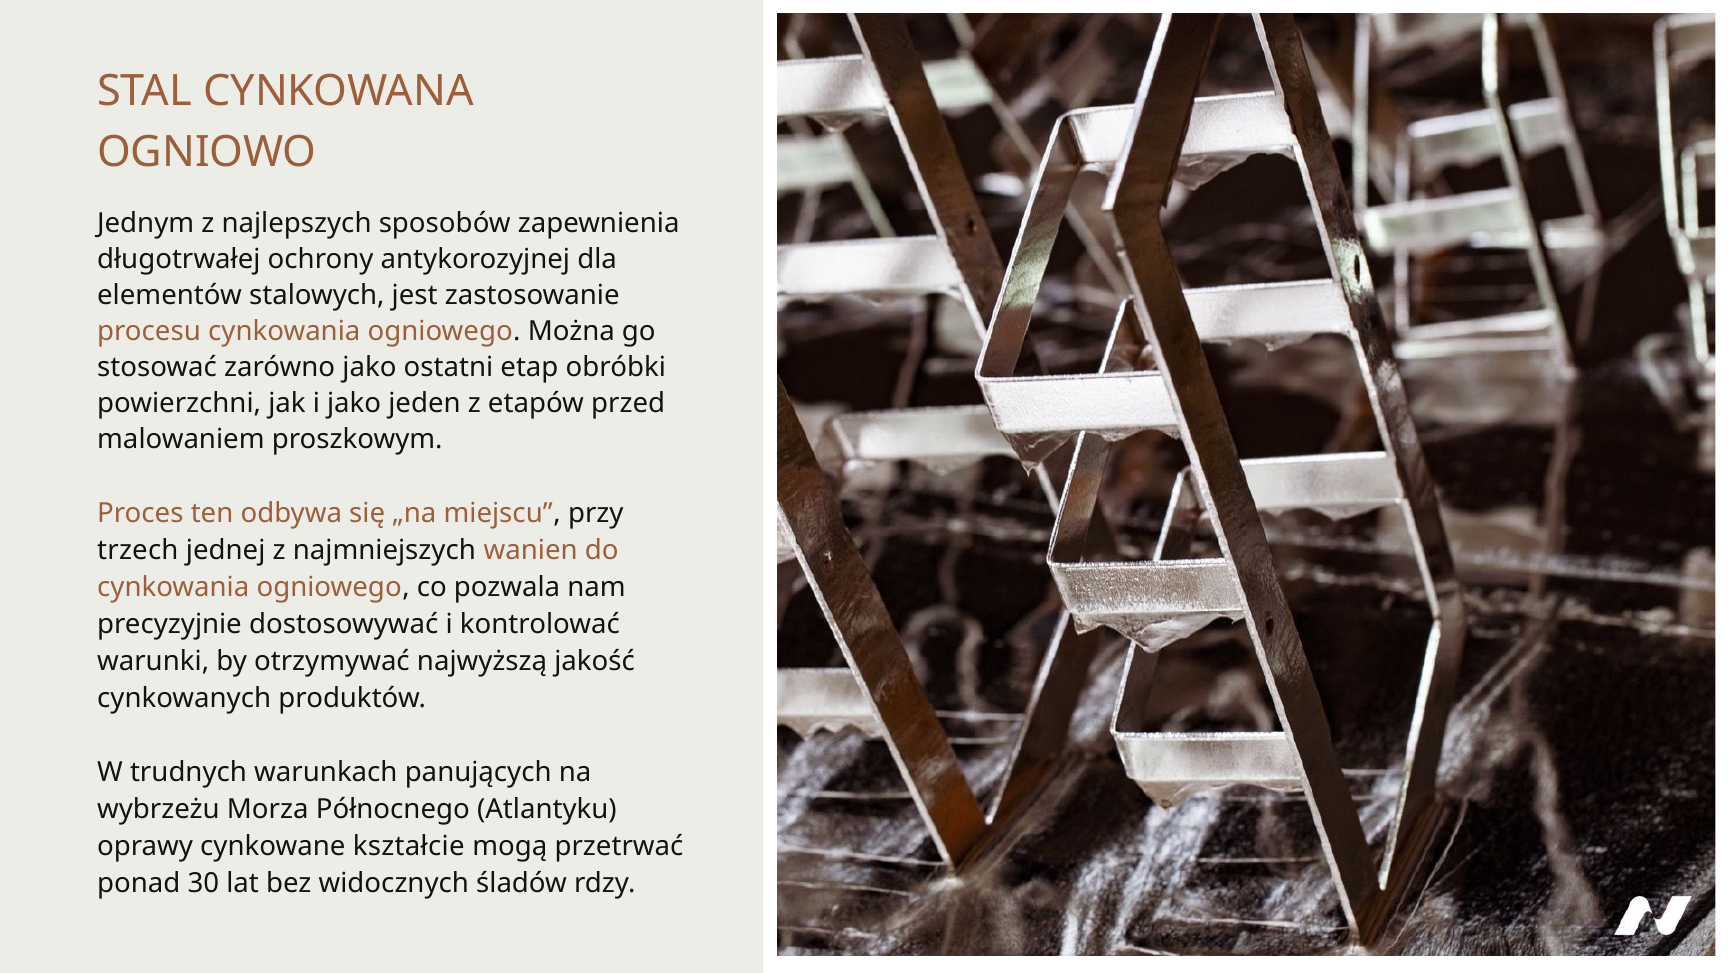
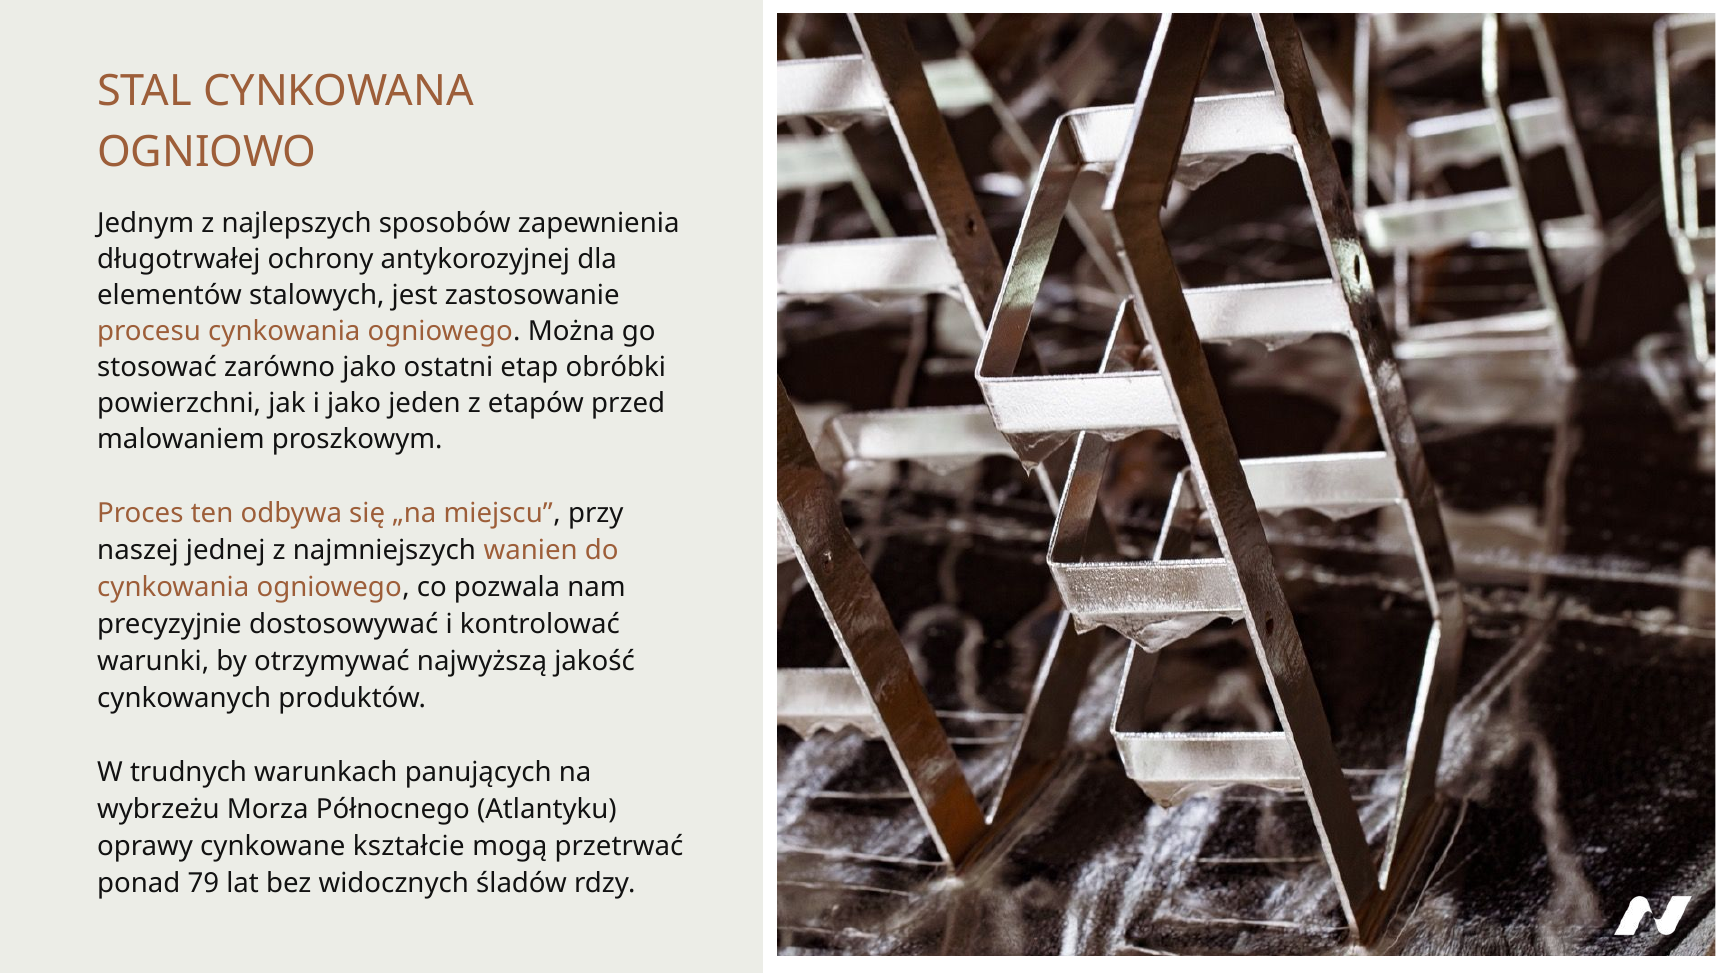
trzech: trzech -> naszej (138, 551)
30: 30 -> 79 (203, 883)
